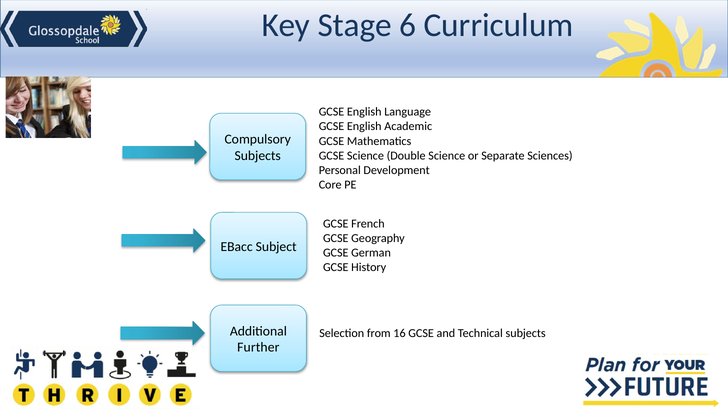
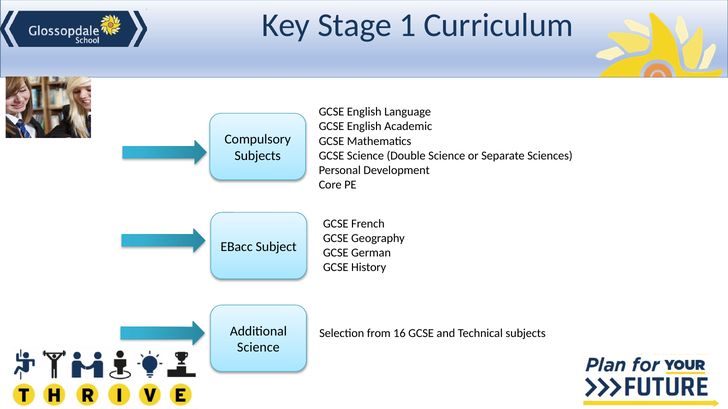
6: 6 -> 1 (408, 25)
Further: Further -> Science (258, 348)
